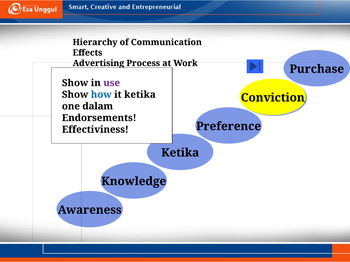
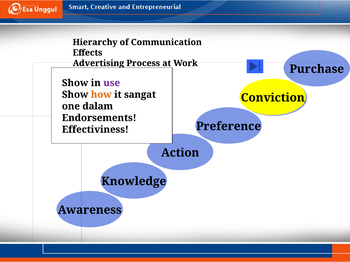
how colour: blue -> orange (101, 95)
it ketika: ketika -> sangat (140, 95)
Ketika: Ketika -> Action (180, 153)
